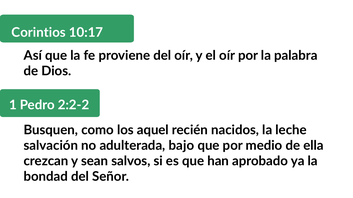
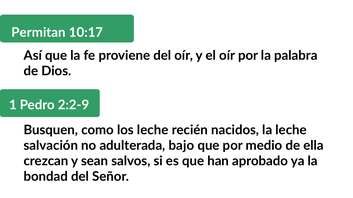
Corintios: Corintios -> Permitan (39, 33)
2:2-2: 2:2-2 -> 2:2-9 (74, 105)
los aquel: aquel -> leche (153, 130)
